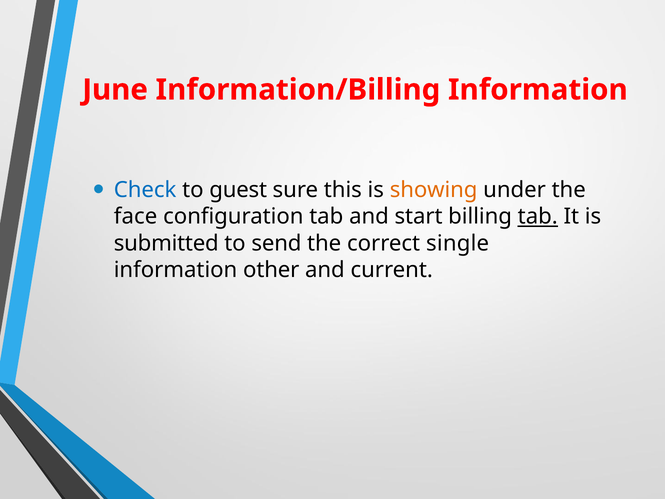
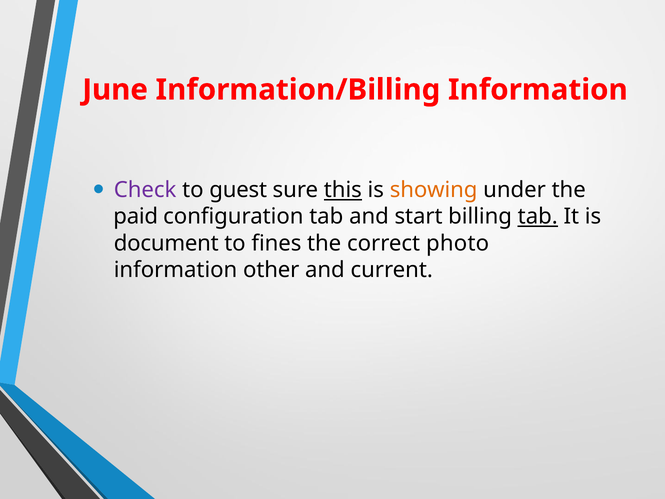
Check colour: blue -> purple (145, 190)
this underline: none -> present (343, 190)
face: face -> paid (136, 217)
submitted: submitted -> document (166, 243)
send: send -> fines (276, 243)
single: single -> photo (458, 243)
